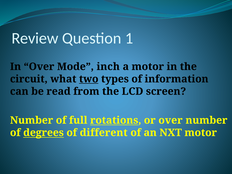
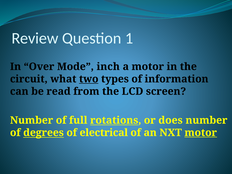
or over: over -> does (171, 120)
different: different -> electrical (104, 133)
motor underline: none -> present (201, 133)
